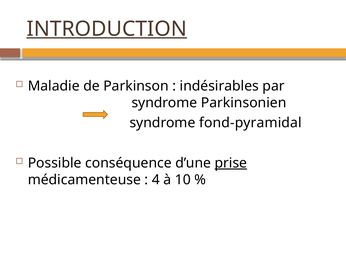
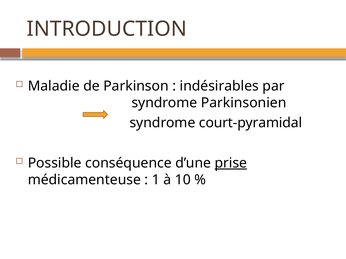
INTRODUCTION underline: present -> none (107, 29)
fond-pyramidal: fond-pyramidal -> court-pyramidal (251, 123)
4: 4 -> 1 (156, 180)
